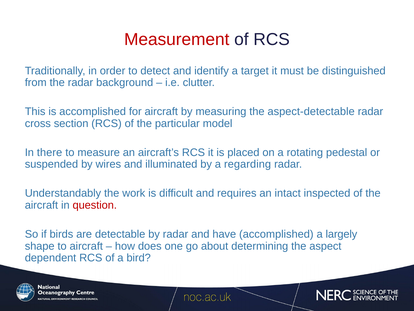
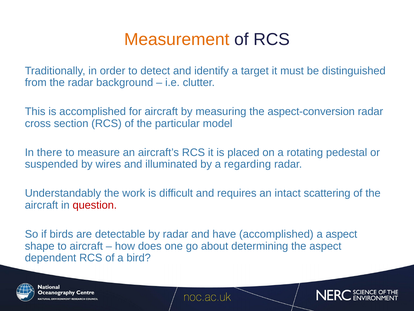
Measurement colour: red -> orange (177, 40)
aspect-detectable: aspect-detectable -> aspect-conversion (311, 111)
inspected: inspected -> scattering (327, 193)
a largely: largely -> aspect (341, 234)
